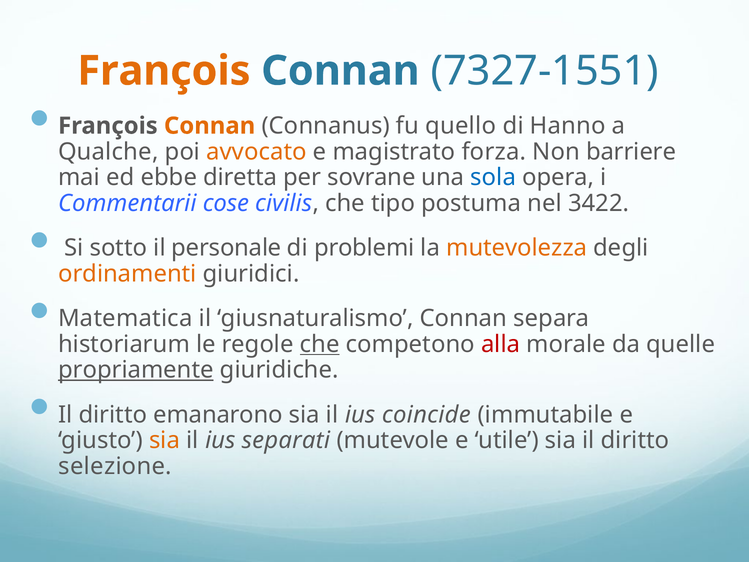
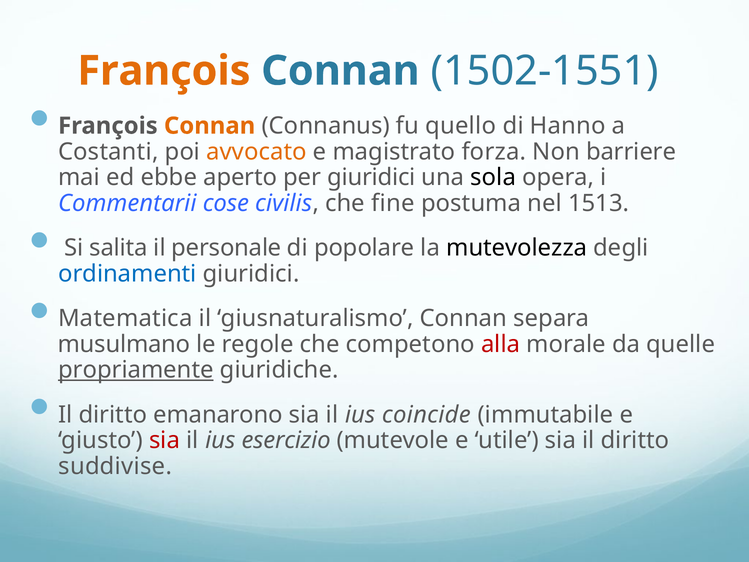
7327-1551: 7327-1551 -> 1502-1551 (545, 71)
Qualche: Qualche -> Costanti (108, 152)
diretta: diretta -> aperto (240, 177)
per sovrane: sovrane -> giuridici (371, 177)
sola colour: blue -> black (493, 177)
tipo: tipo -> fine (393, 203)
3422: 3422 -> 1513 (599, 203)
sotto: sotto -> salita (118, 248)
problemi: problemi -> popolare (364, 248)
mutevolezza colour: orange -> black (517, 248)
ordinamenti colour: orange -> blue (127, 274)
historiarum: historiarum -> musulmano (124, 344)
che underline: present -> none (320, 344)
sia colour: orange -> red (165, 440)
separati: separati -> esercizio (286, 440)
selezione: selezione -> suddivise (115, 466)
